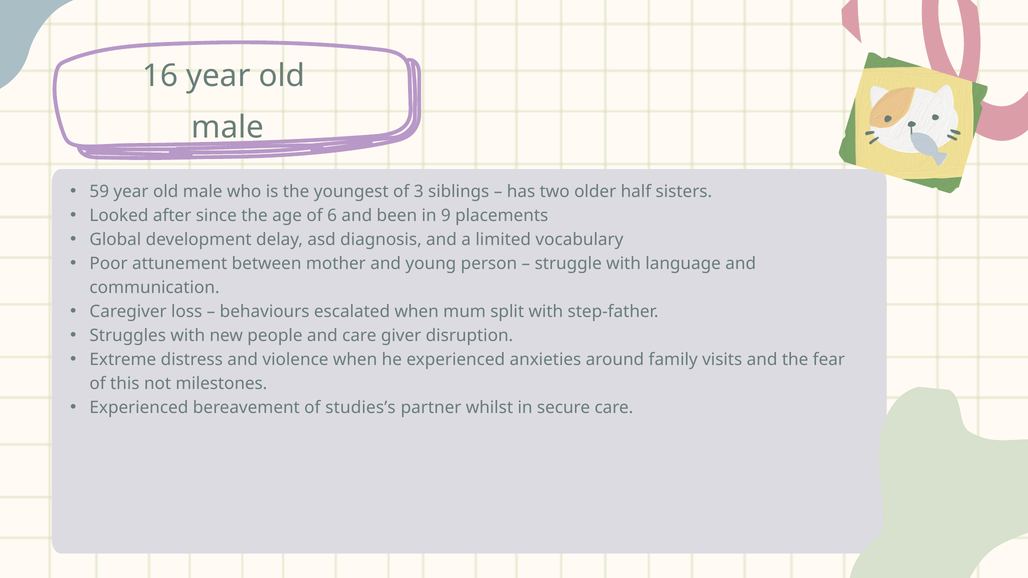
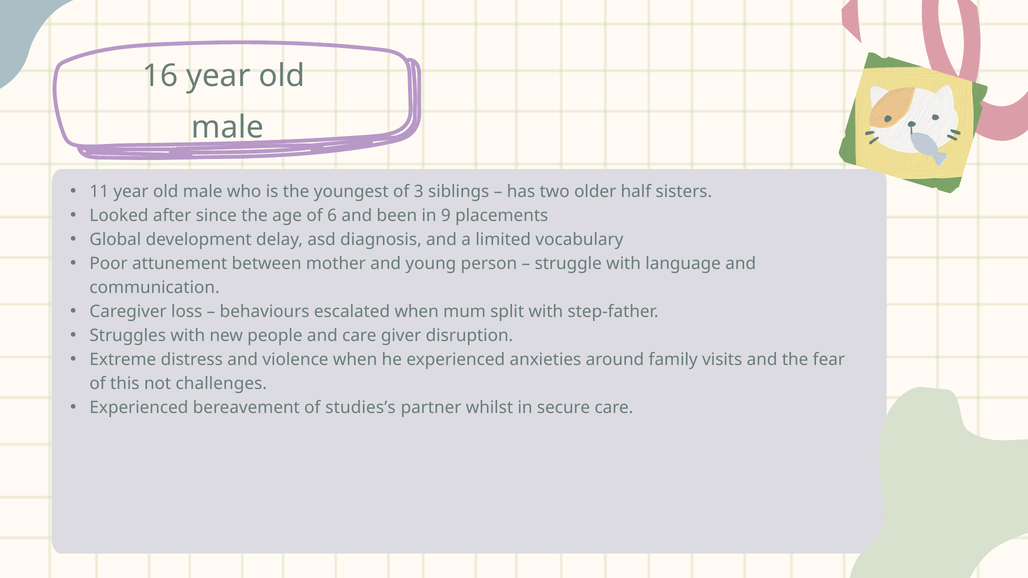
59: 59 -> 11 (99, 192)
milestones: milestones -> challenges (221, 384)
